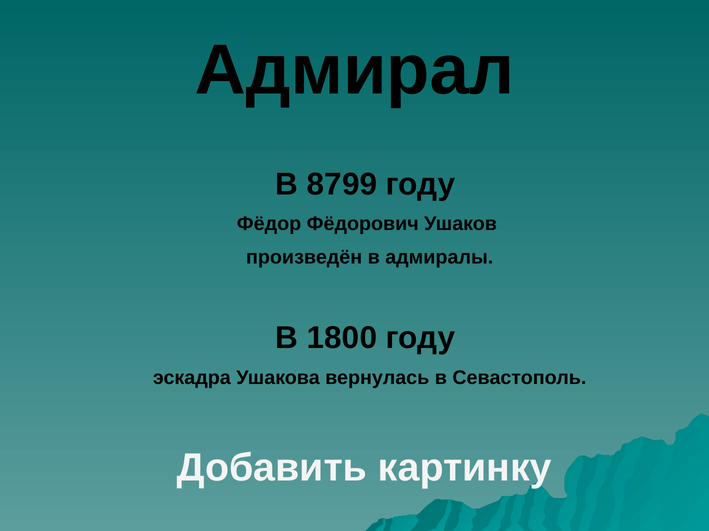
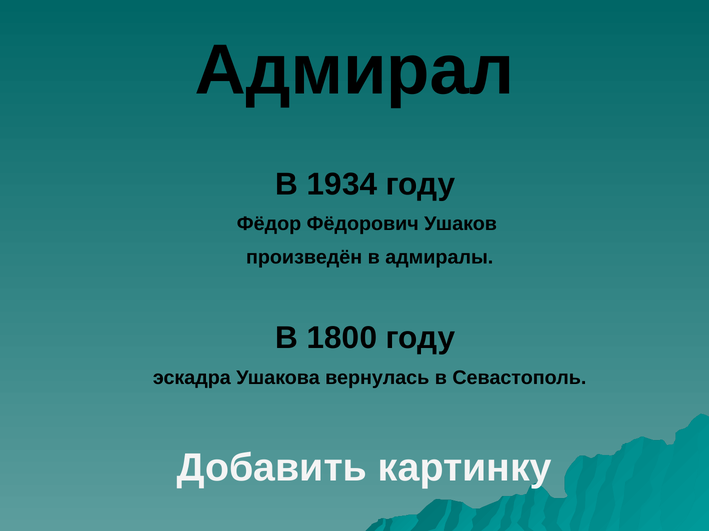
8799: 8799 -> 1934 (342, 184)
